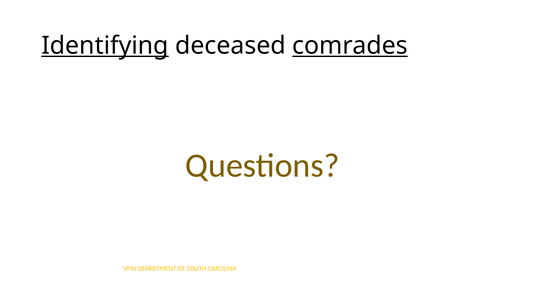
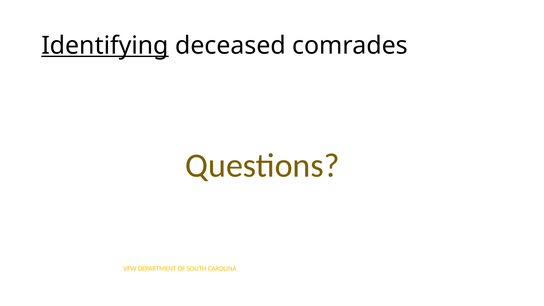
comrades underline: present -> none (350, 46)
